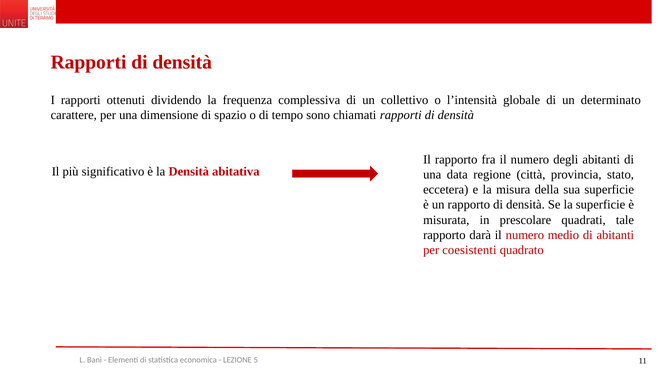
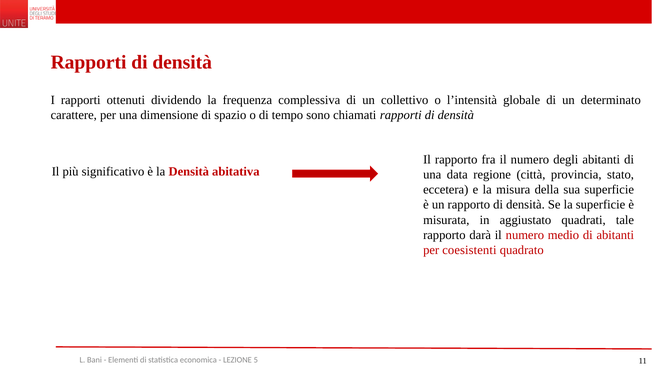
prescolare: prescolare -> aggiustato (525, 220)
